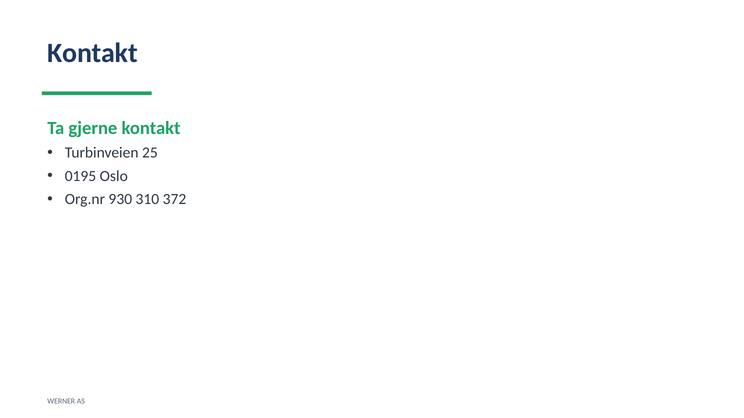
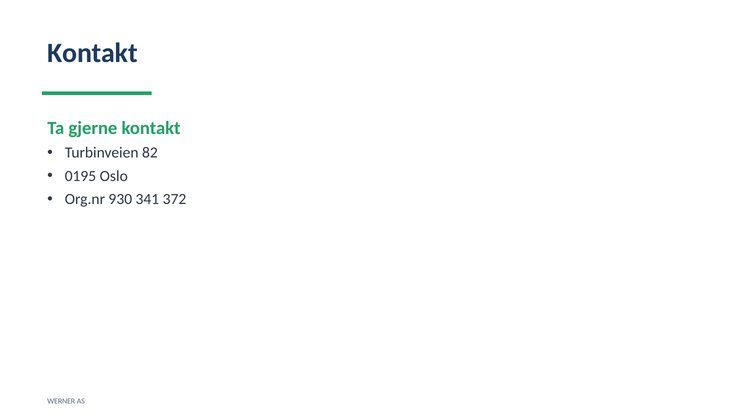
25: 25 -> 82 (150, 153)
310: 310 -> 341 (147, 200)
